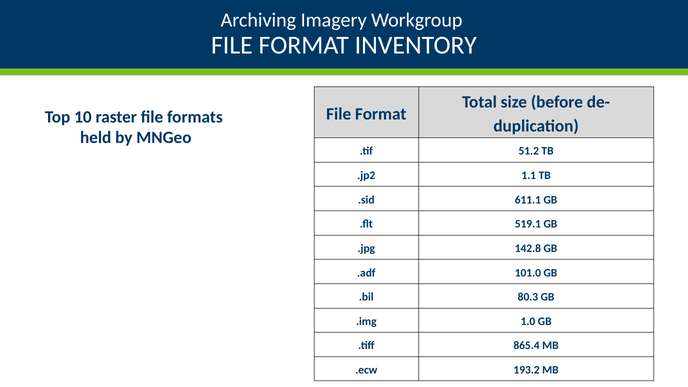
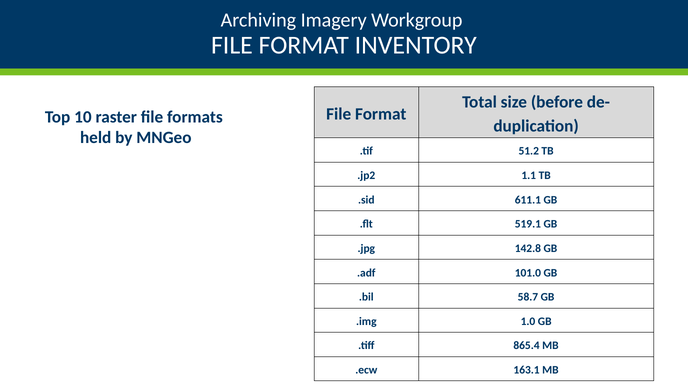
80.3: 80.3 -> 58.7 (528, 297)
193.2: 193.2 -> 163.1 (527, 370)
